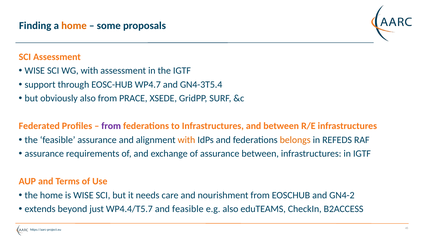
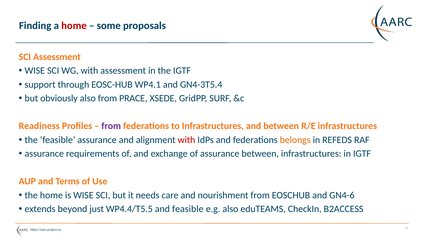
home colour: orange -> red (74, 26)
WP4.7: WP4.7 -> WP4.1 (148, 85)
Federated: Federated -> Readiness (39, 126)
with colour: orange -> red (187, 140)
GN4-2: GN4-2 -> GN4-6 (342, 195)
WP4.4/T5.7: WP4.4/T5.7 -> WP4.4/T5.5 (129, 209)
